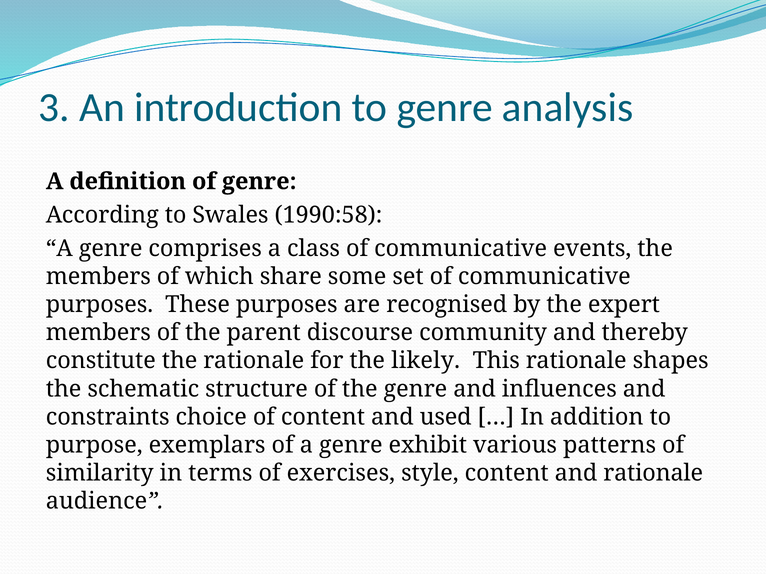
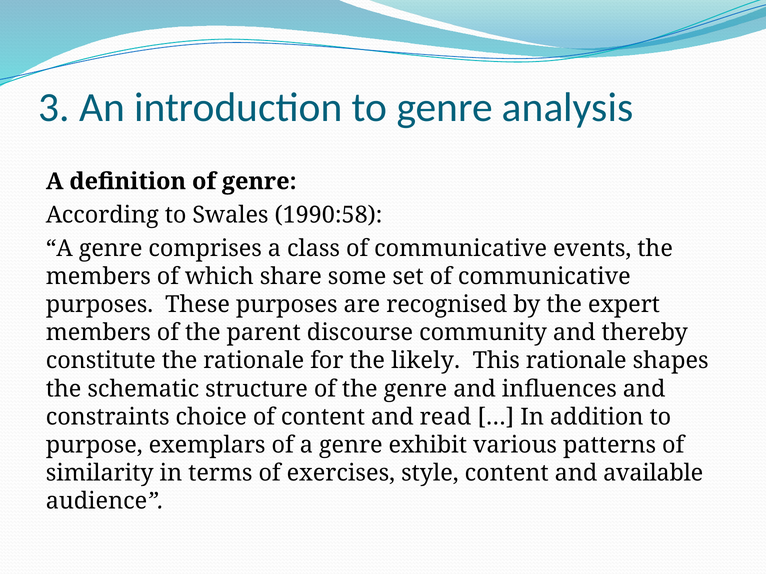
used: used -> read (445, 417)
and rationale: rationale -> available (653, 473)
